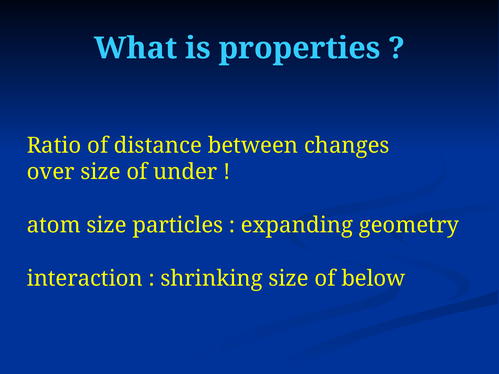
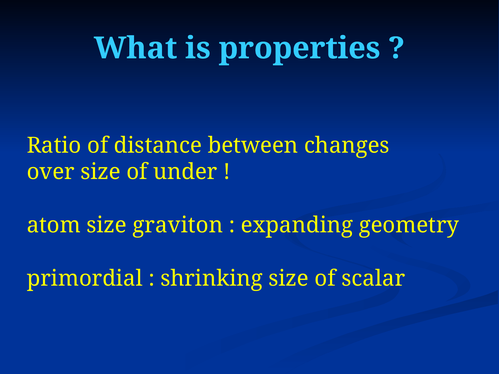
particles: particles -> graviton (178, 225)
interaction: interaction -> primordial (85, 279)
below: below -> scalar (373, 279)
